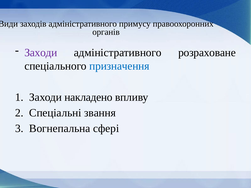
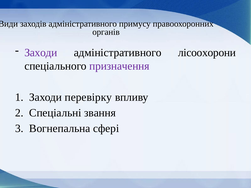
розраховане: розраховане -> лісоохорони (207, 53)
призначення colour: blue -> purple (119, 66)
накладено: накладено -> перевірку (88, 97)
